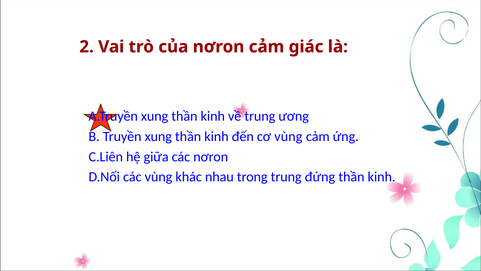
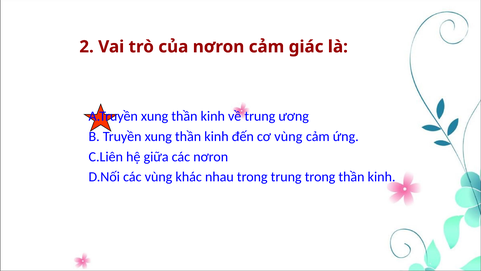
trung đứng: đứng -> trong (320, 177)
